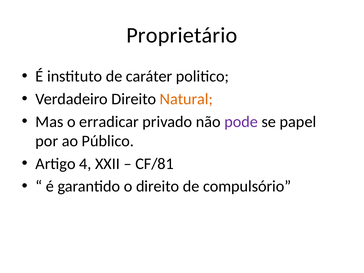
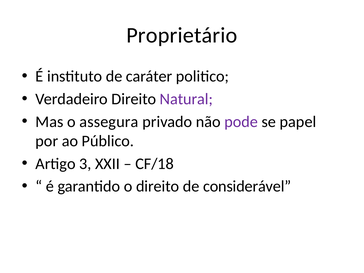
Natural colour: orange -> purple (186, 99)
erradicar: erradicar -> assegura (109, 122)
4: 4 -> 3 (85, 164)
CF/81: CF/81 -> CF/18 (155, 164)
compulsório: compulsório -> considerável (247, 186)
